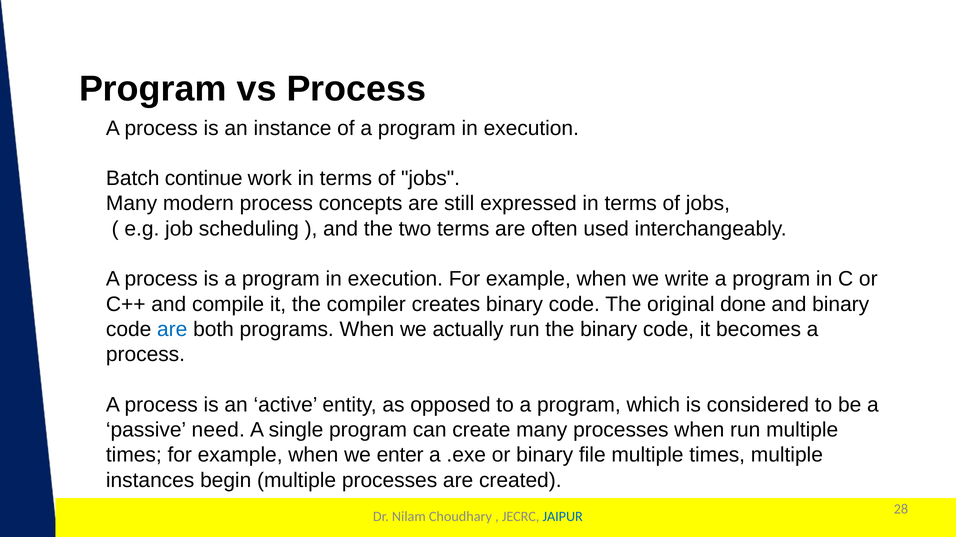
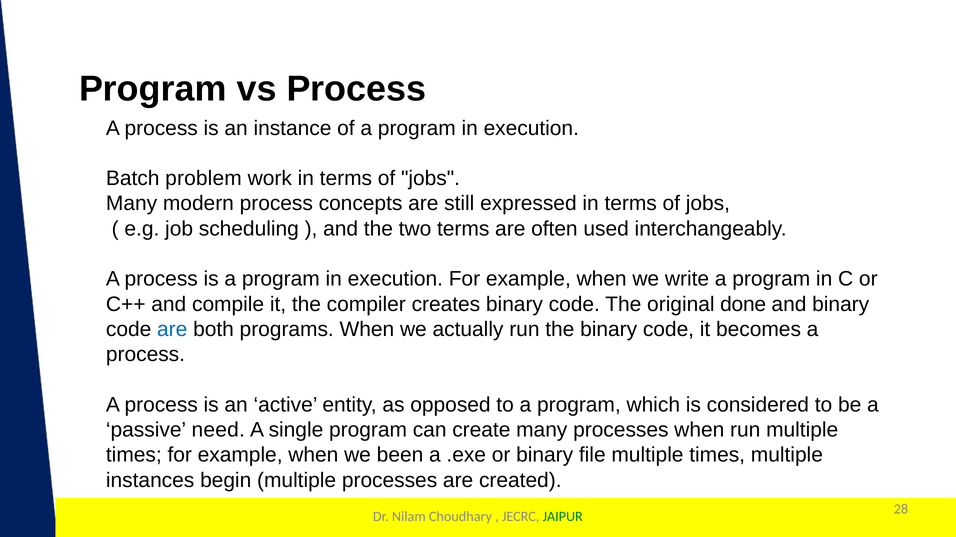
continue: continue -> problem (204, 179)
enter: enter -> been (400, 455)
JAIPUR colour: blue -> green (563, 517)
